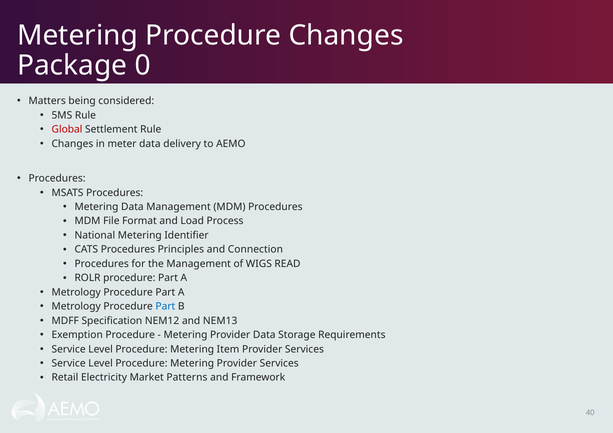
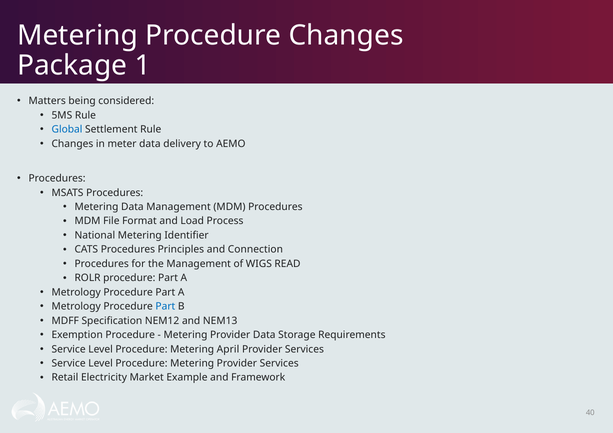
0: 0 -> 1 (143, 66)
Global colour: red -> blue (67, 130)
Item: Item -> April (228, 350)
Patterns: Patterns -> Example (187, 378)
